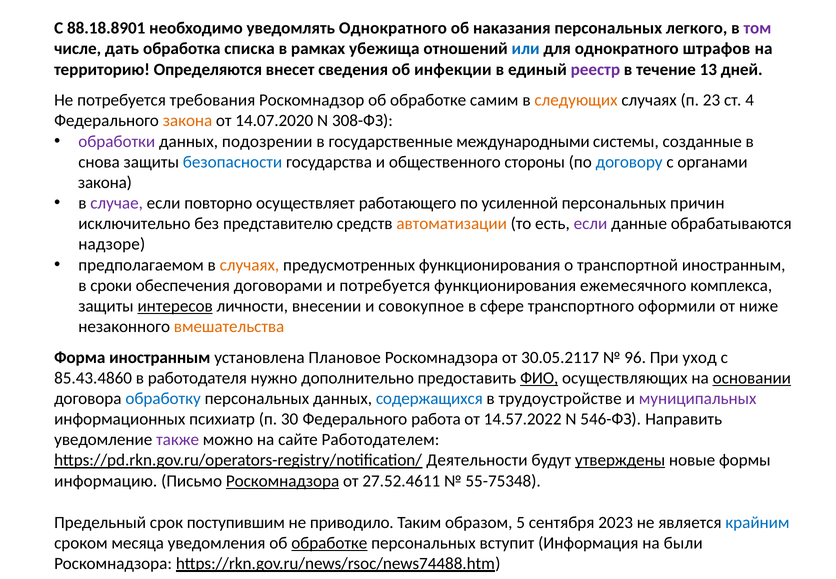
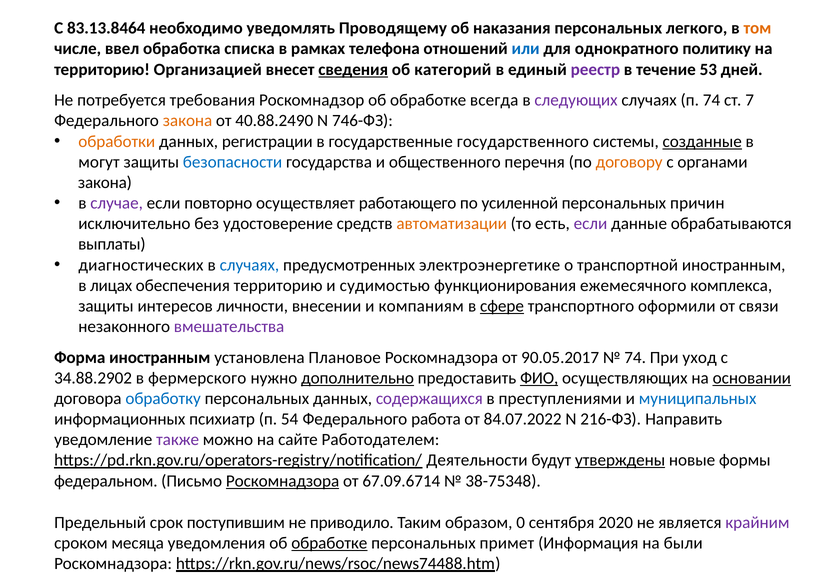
88.18.8901: 88.18.8901 -> 83.13.8464 (106, 28)
уведомлять Однократного: Однократного -> Проводящему (393, 28)
том colour: purple -> orange (757, 28)
дать: дать -> ввел (122, 49)
убежища: убежища -> телефона (384, 49)
штрафов: штрафов -> политику (717, 49)
Определяются: Определяются -> Организацией (208, 69)
сведения underline: none -> present (353, 69)
инфекции: инфекции -> категорий (453, 69)
13: 13 -> 53 (708, 69)
самим: самим -> всегда (494, 100)
следующих colour: orange -> purple (576, 100)
п 23: 23 -> 74 (711, 100)
4: 4 -> 7 (750, 100)
14.07.2020: 14.07.2020 -> 40.88.2490 (274, 121)
308-ФЗ: 308-ФЗ -> 746-ФЗ (362, 121)
обработки colour: purple -> orange (117, 141)
подозрении: подозрении -> регистрации (267, 141)
международными: международными -> государственного (523, 141)
созданные underline: none -> present (702, 141)
снова: снова -> могут (99, 162)
стороны: стороны -> перечня (535, 162)
договору colour: blue -> orange (629, 162)
представителю: представителю -> удостоверение (278, 224)
надзоре: надзоре -> выплаты (112, 244)
предполагаемом: предполагаемом -> диагностических (141, 265)
случаях colour: orange -> blue (249, 265)
предусмотренных функционирования: функционирования -> электроэнергетике (490, 265)
сроки: сроки -> лицах (111, 285)
обеспечения договорами: договорами -> территорию (278, 285)
и потребуется: потребуется -> судимостью (385, 285)
интересов underline: present -> none (175, 306)
совокупное: совокупное -> компаниям (421, 306)
сфере underline: none -> present (502, 306)
ниже: ниже -> связи (759, 306)
вмешательства colour: orange -> purple (229, 326)
30.05.2117: 30.05.2117 -> 90.05.2017 (560, 357)
96: 96 -> 74 (635, 357)
85.43.4860: 85.43.4860 -> 34.88.2902 (93, 378)
работодателя: работодателя -> фермерского (197, 378)
дополнительно underline: none -> present (358, 378)
содержащихся colour: blue -> purple (429, 398)
трудоустройстве: трудоустройстве -> преступлениями (560, 398)
муниципальных colour: purple -> blue (698, 398)
30: 30 -> 54 (290, 419)
14.57.2022: 14.57.2022 -> 84.07.2022 (523, 419)
546-ФЗ: 546-ФЗ -> 216-ФЗ (611, 419)
информацию: информацию -> федеральном (106, 481)
27.52.4611: 27.52.4611 -> 67.09.6714 (401, 481)
55-75348: 55-75348 -> 38-75348 (503, 481)
5: 5 -> 0 (521, 522)
2023: 2023 -> 2020 (616, 522)
крайним colour: blue -> purple (757, 522)
вступит: вступит -> примет (507, 543)
